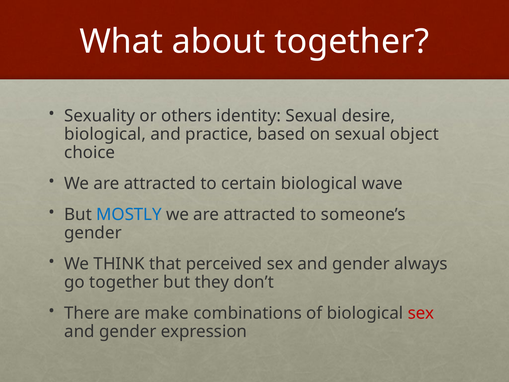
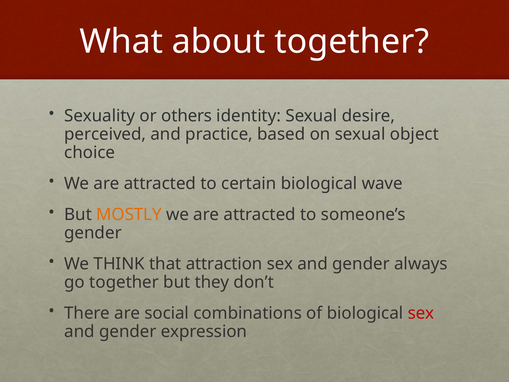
biological: biological -> perceived (105, 134)
MOSTLY colour: blue -> orange (129, 214)
perceived: perceived -> attraction (224, 264)
make: make -> social (167, 313)
